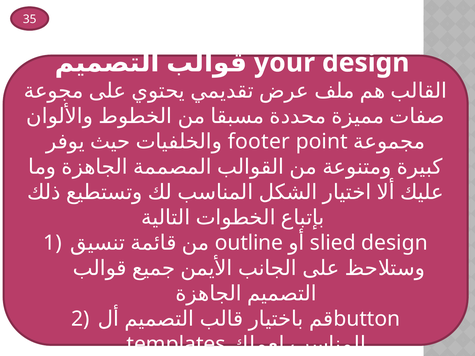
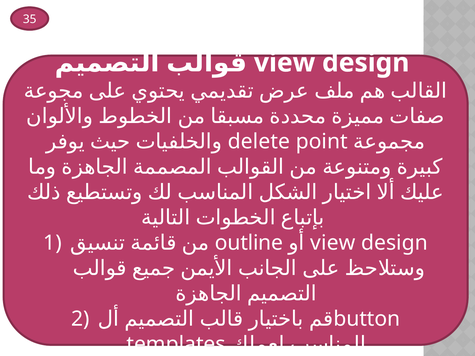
your: your -> view (285, 63)
footer: footer -> delete (259, 142)
slied: slied -> view (333, 243)
